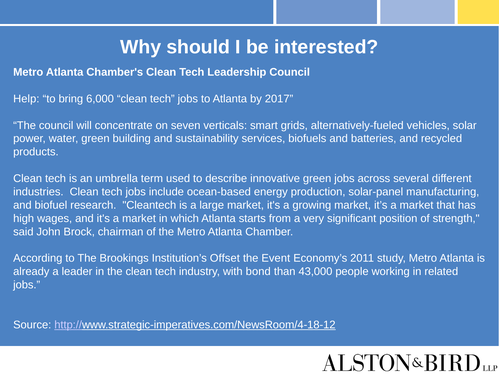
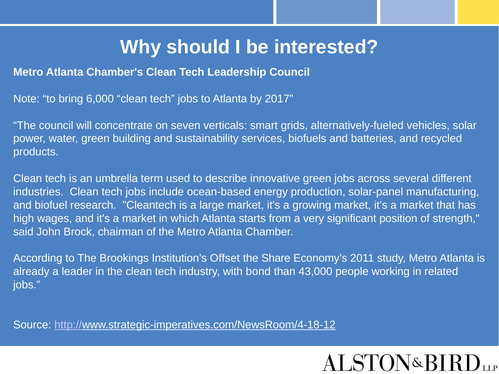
Help: Help -> Note (26, 99)
Event: Event -> Share (276, 258)
